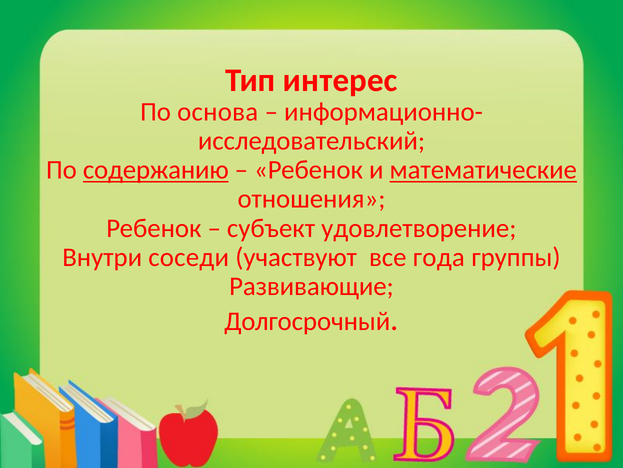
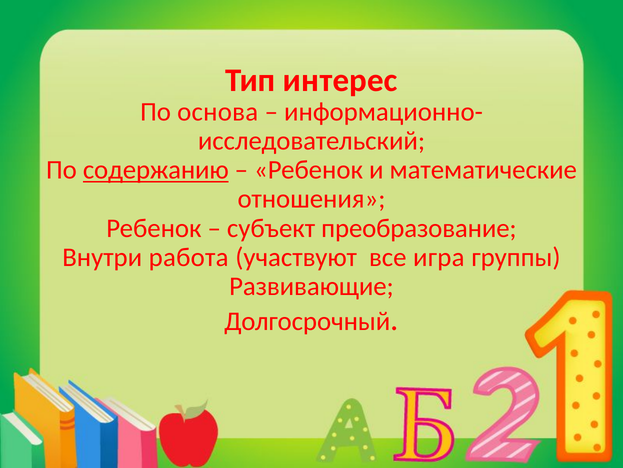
математические underline: present -> none (483, 170)
удовлетворение: удовлетворение -> преобразование (419, 228)
соседи: соседи -> работа (189, 257)
года: года -> игра (439, 257)
